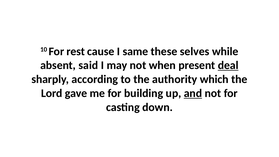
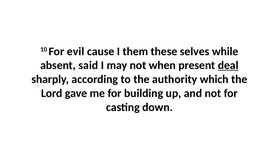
rest: rest -> evil (76, 51)
same: same -> them (135, 51)
and underline: present -> none (193, 93)
